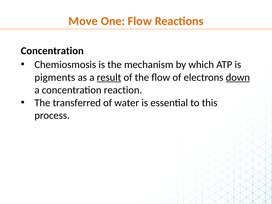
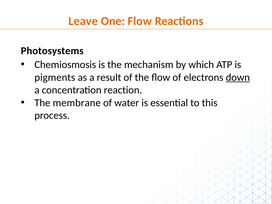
Move: Move -> Leave (83, 21)
Concentration: Concentration -> Photosystems (52, 51)
result underline: present -> none (109, 77)
transferred: transferred -> membrane (77, 103)
